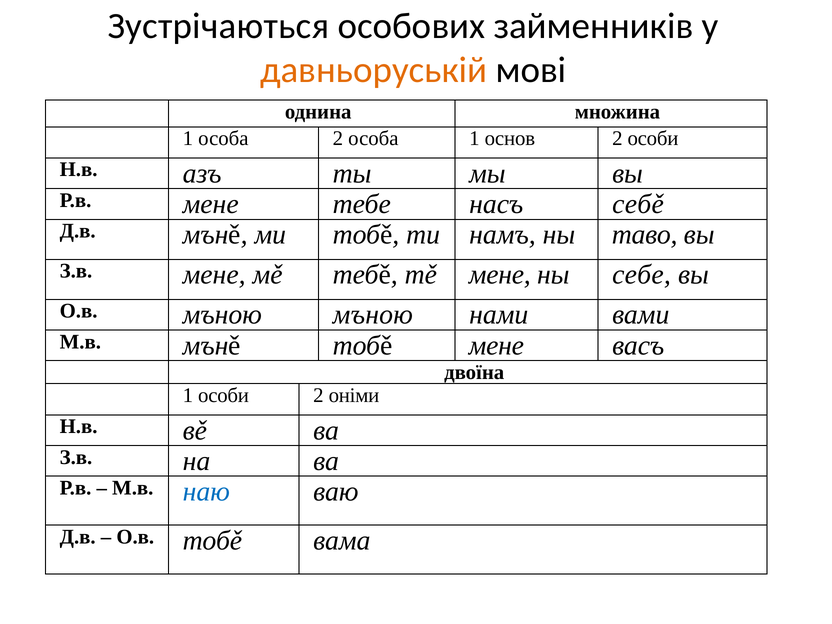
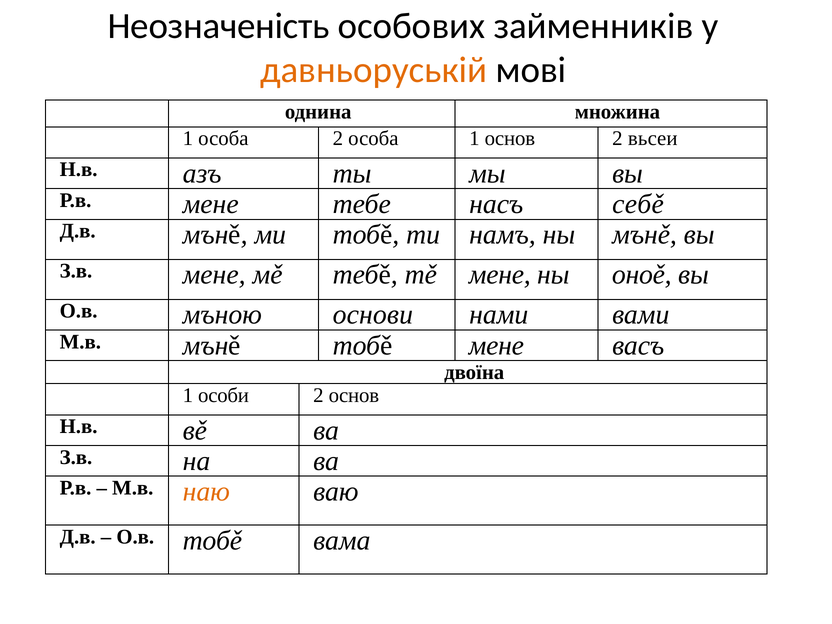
Зустрічаються: Зустрічаються -> Неозначеність (219, 26)
2 особи: особи -> вьсеи (653, 139)
ны таво: таво -> мънě (645, 235)
себе: себе -> оноě (642, 275)
мъною мъною: мъною -> основи (373, 315)
2 оніми: оніми -> основ (354, 395)
наю colour: blue -> orange (206, 492)
